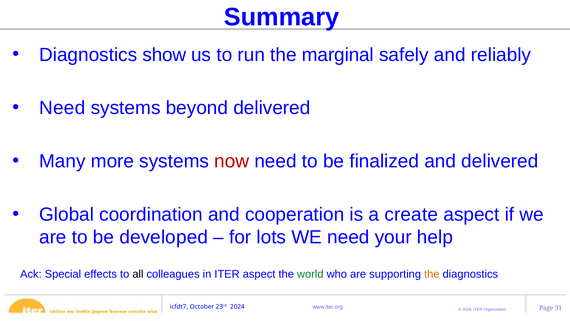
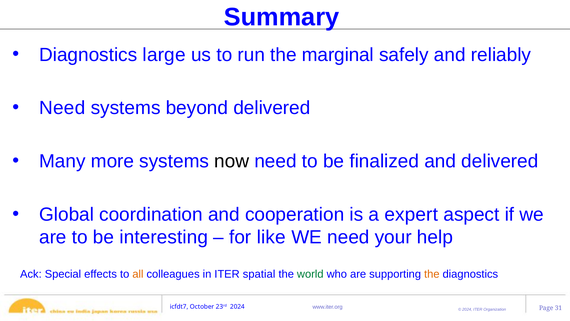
show: show -> large (164, 55)
now colour: red -> black (232, 161)
create: create -> expert (411, 214)
developed: developed -> interesting (164, 237)
lots: lots -> like (271, 237)
all colour: black -> orange (138, 274)
ITER aspect: aspect -> spatial (259, 274)
